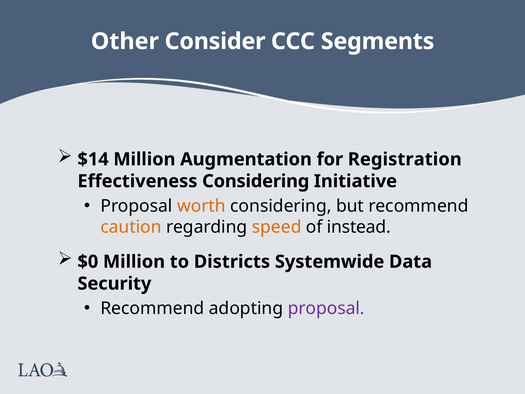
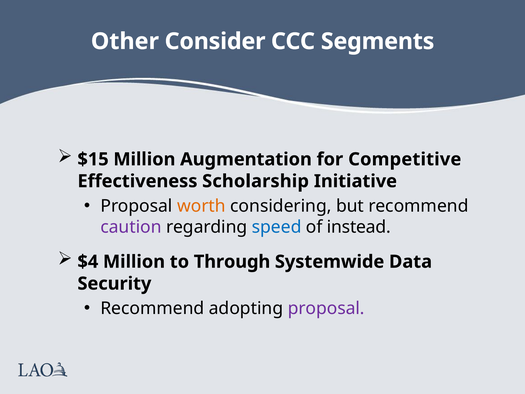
$14: $14 -> $15 (93, 159)
Registration: Registration -> Competitive (405, 159)
Effectiveness Considering: Considering -> Scholarship (256, 181)
caution colour: orange -> purple (131, 227)
speed colour: orange -> blue (277, 227)
$0: $0 -> $4 (88, 262)
Districts: Districts -> Through (232, 262)
